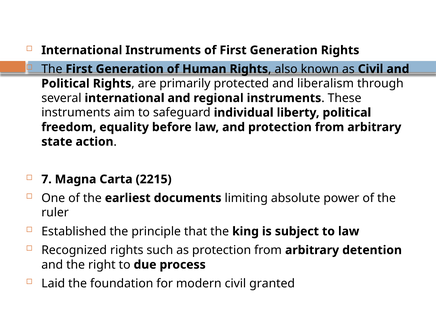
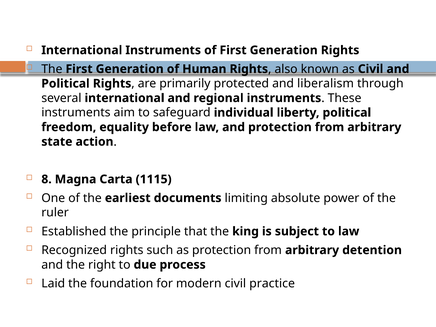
7: 7 -> 8 (47, 179)
2215: 2215 -> 1115 (154, 179)
granted: granted -> practice (272, 283)
